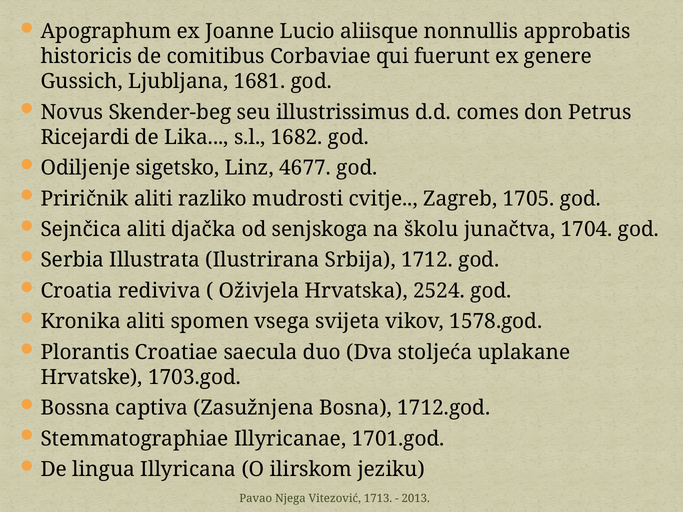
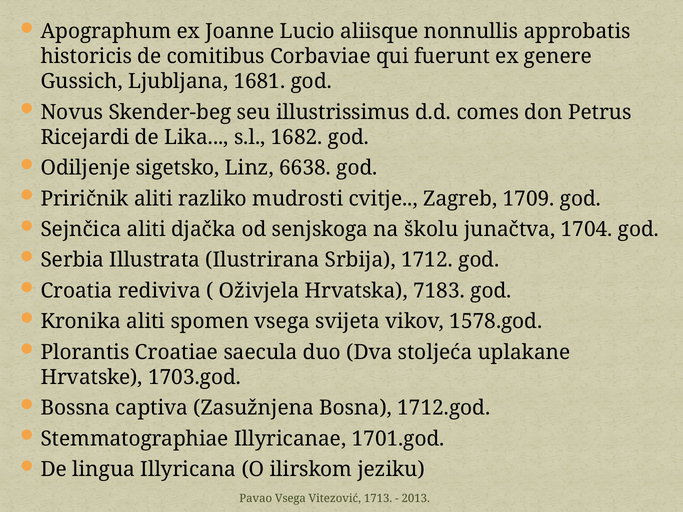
4677: 4677 -> 6638 (305, 168)
1705: 1705 -> 1709 (529, 199)
2524: 2524 -> 7183 (439, 291)
Pavao Njega: Njega -> Vsega (290, 499)
